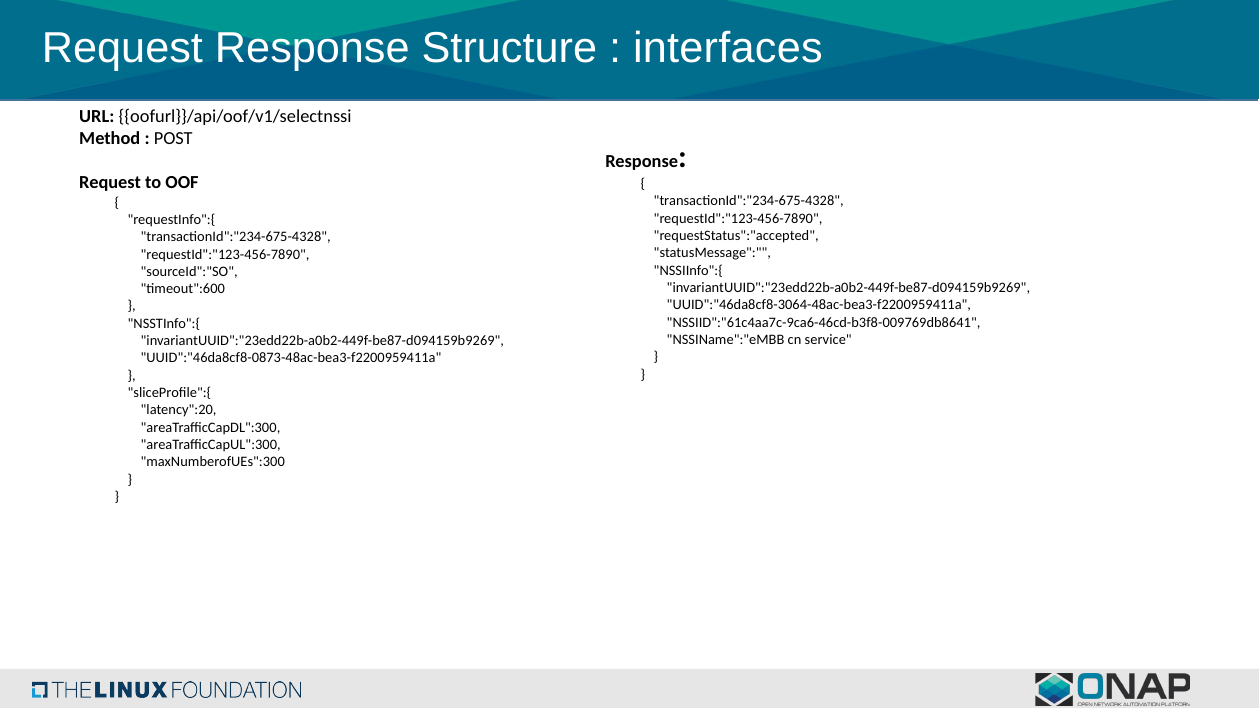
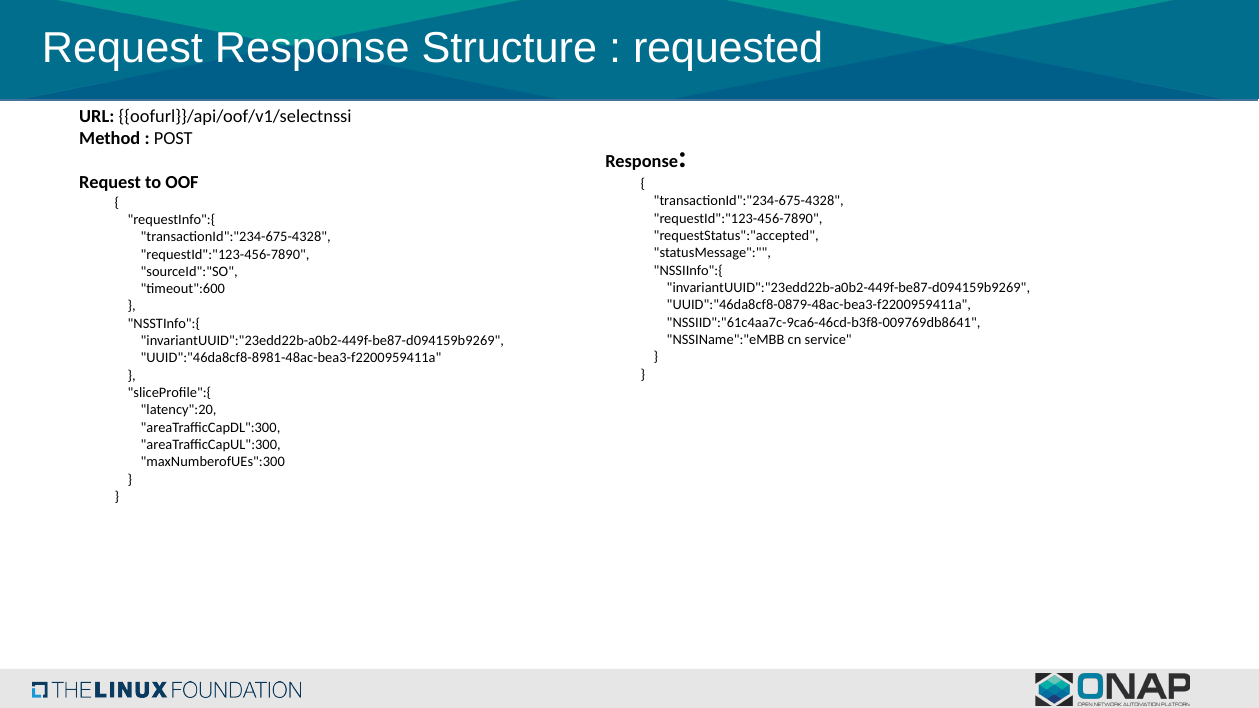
interfaces: interfaces -> requested (728, 48)
UUID":"46da8cf8-3064-48ac-bea3-f2200959411a: UUID":"46da8cf8-3064-48ac-bea3-f2200959411a -> UUID":"46da8cf8-0879-48ac-bea3-f2200959411a (819, 305)
UUID":"46da8cf8-0873-48ac-bea3-f2200959411a: UUID":"46da8cf8-0873-48ac-bea3-f2200959411a -> UUID":"46da8cf8-8981-48ac-bea3-f2200959411a (291, 358)
